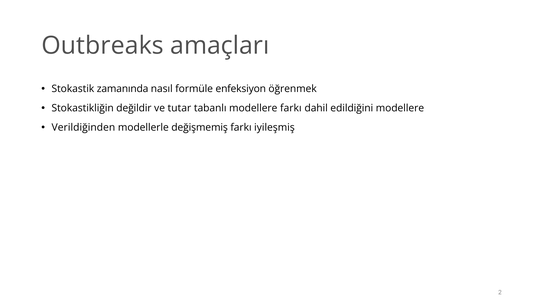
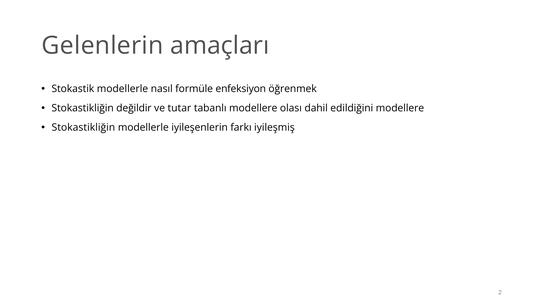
Outbreaks: Outbreaks -> Gelenlerin (102, 46)
Stokastik zamanında: zamanında -> modellerle (122, 89)
modellere farkı: farkı -> olası (291, 108)
Verildiğinden: Verildiğinden -> Stokastikliğin (83, 127)
değişmemiş: değişmemiş -> iyileşenlerin (200, 127)
